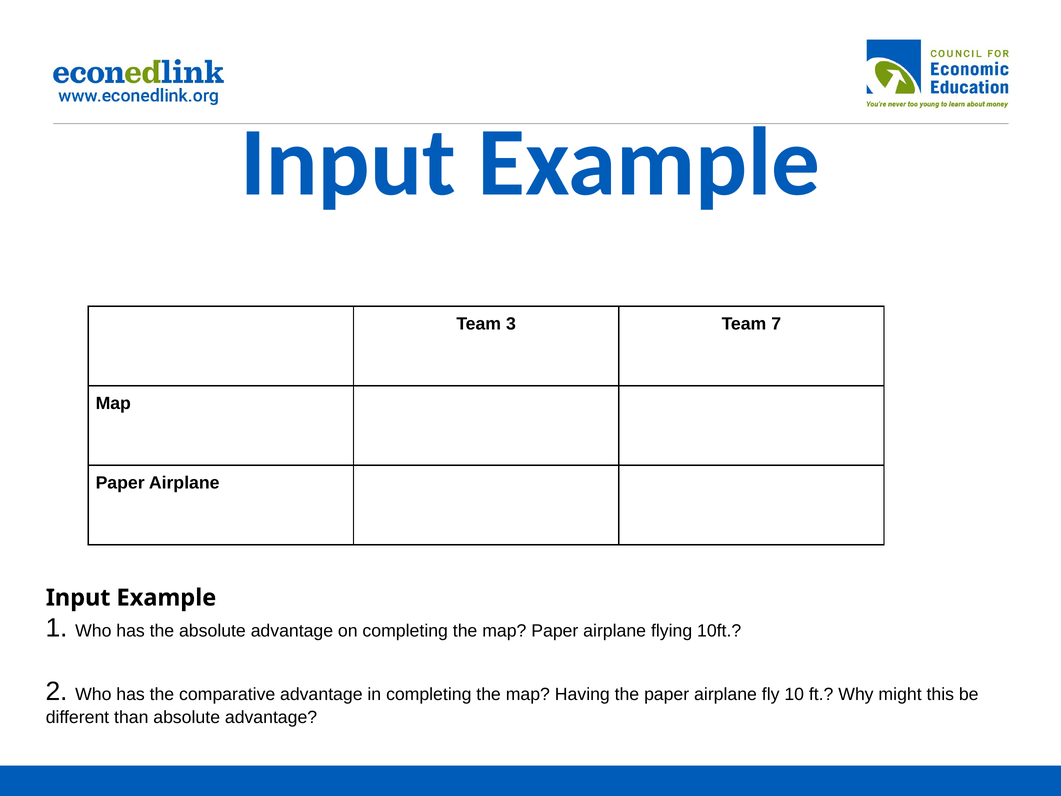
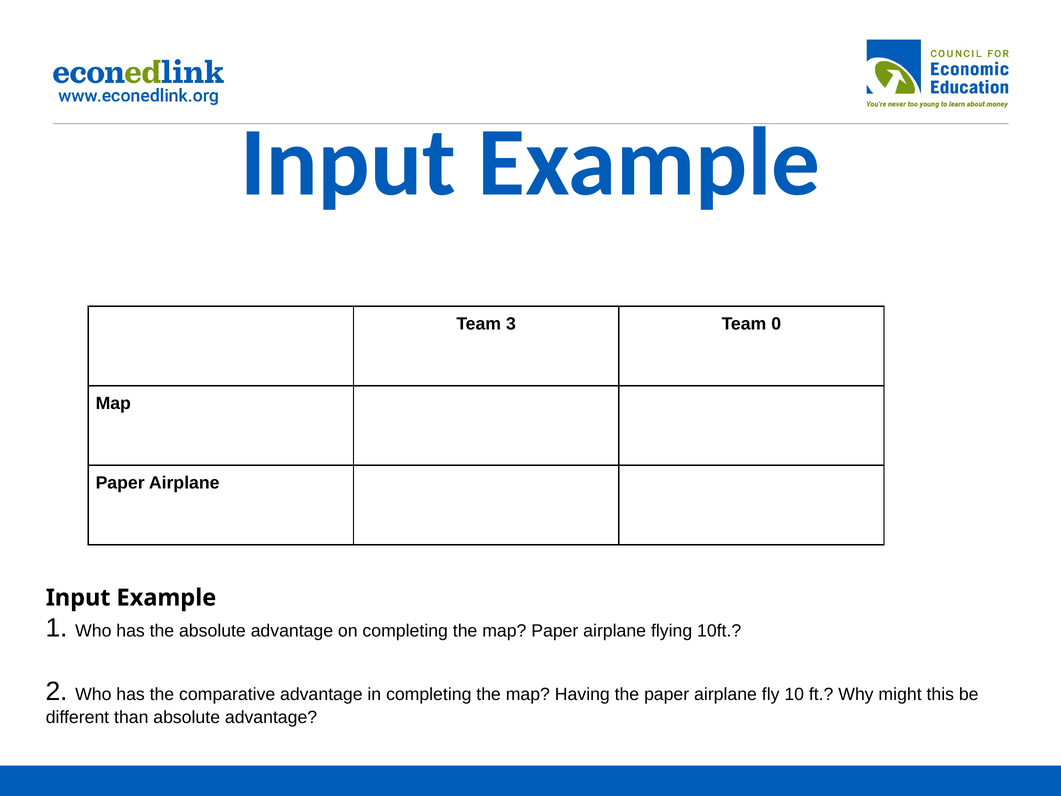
7: 7 -> 0 (776, 324)
